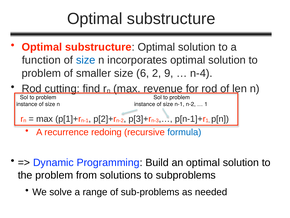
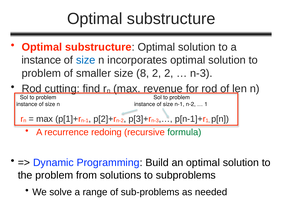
function: function -> instance (41, 60)
6: 6 -> 8 (143, 73)
2 9: 9 -> 2 (169, 73)
n-4: n-4 -> n-3 (201, 73)
formula colour: blue -> green (184, 132)
